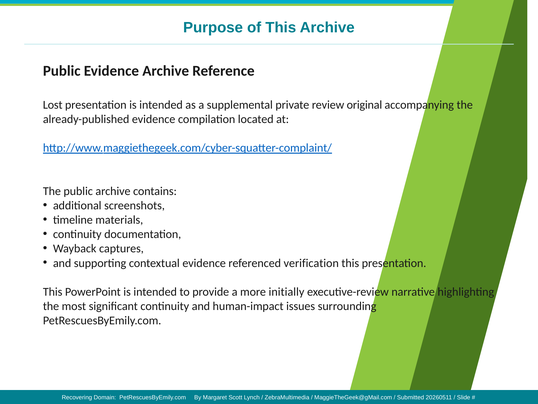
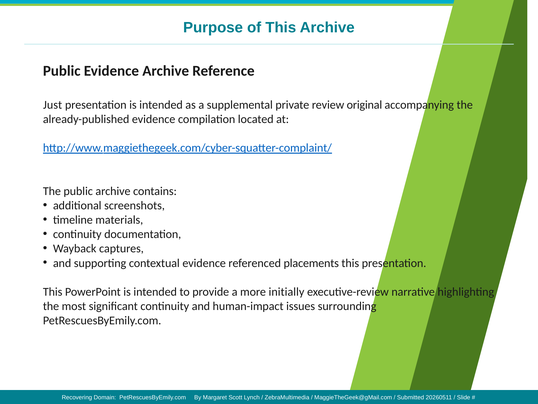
Lost: Lost -> Just (53, 105)
verification: verification -> placements (311, 263)
